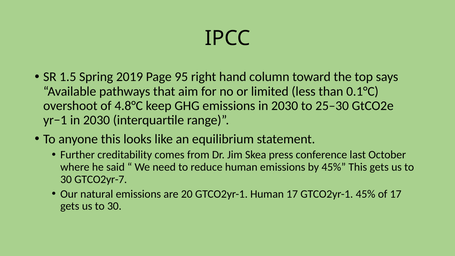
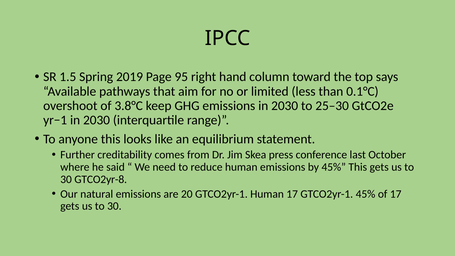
4.8°C: 4.8°C -> 3.8°C (129, 106)
GTCO2yr-7: GTCO2yr-7 -> GTCO2yr-8 (101, 179)
